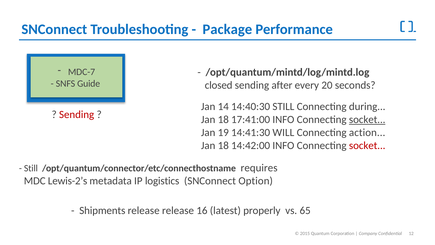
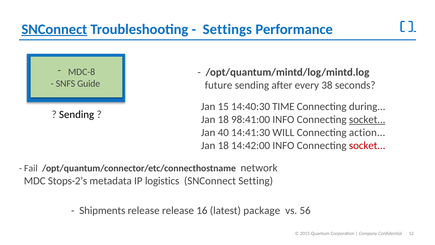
SNConnect underline: none -> present (54, 29)
Package: Package -> Settings (227, 29)
MDC-7: MDC-7 -> MDC-8 (82, 72)
closed: closed -> future (219, 85)
20: 20 -> 38 (327, 85)
14: 14 -> 15 (223, 106)
14:40:30 STILL: STILL -> TIME (283, 106)
Sending colour: red -> black (77, 114)
17:41:00: 17:41:00 -> 98:41:00 (251, 119)
19: 19 -> 40 (223, 132)
Still: Still -> Fail (31, 168)
requires: requires -> network (259, 168)
Lewis-2’s: Lewis-2’s -> Stops-2’s (68, 181)
Option: Option -> Setting (256, 181)
properly: properly -> package (262, 210)
65: 65 -> 56 (305, 210)
